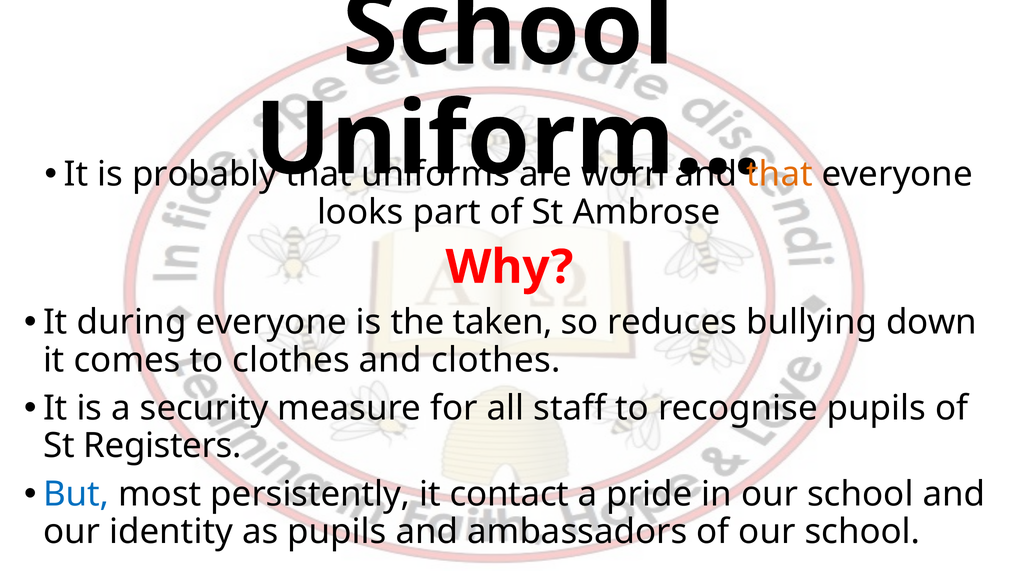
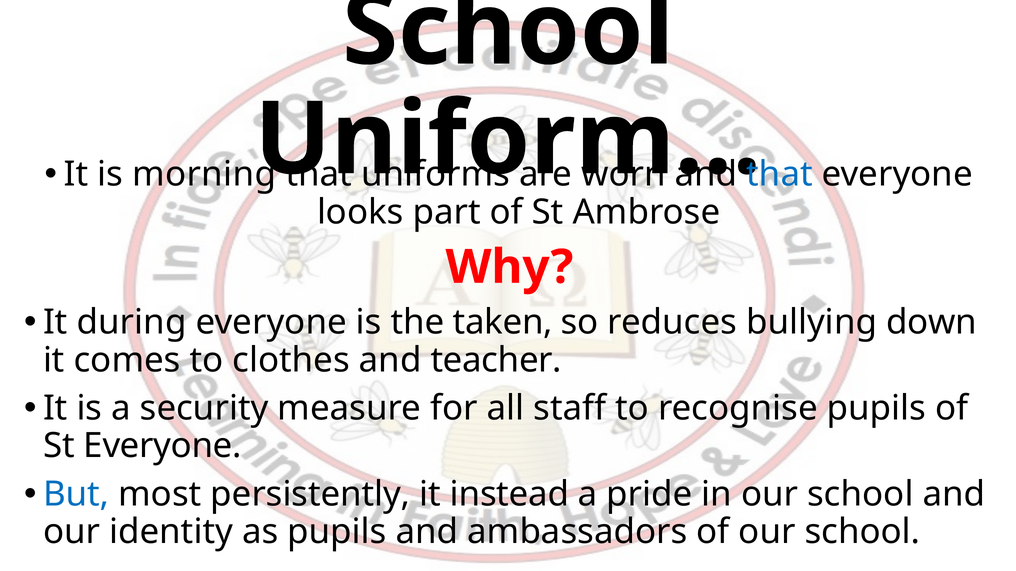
probably: probably -> morning (204, 175)
that colour: orange -> blue (780, 175)
and clothes: clothes -> teacher (496, 360)
St Registers: Registers -> Everyone (163, 446)
contact: contact -> instead (509, 495)
